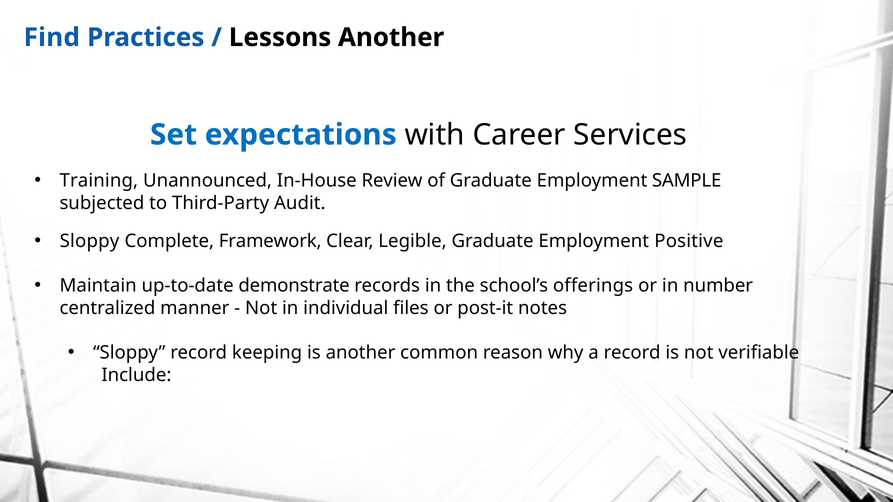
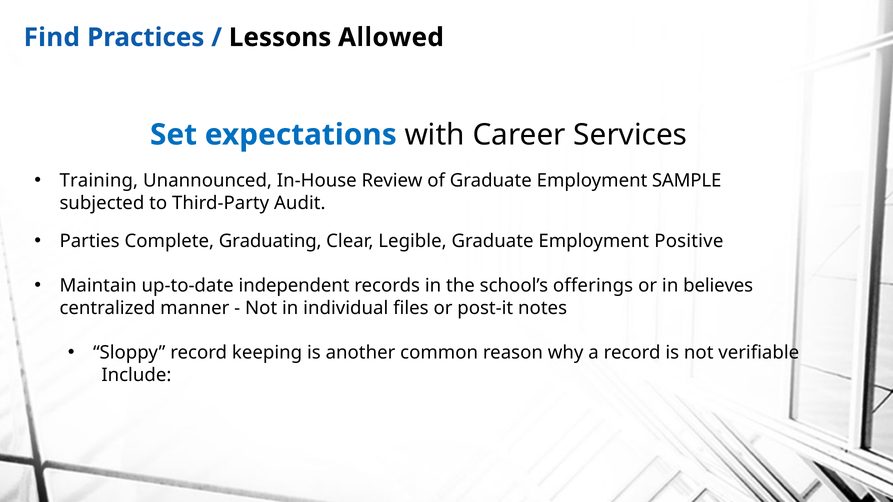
Lessons Another: Another -> Allowed (391, 37)
Sloppy: Sloppy -> Parties (90, 241)
Framework: Framework -> Graduating (270, 241)
demonstrate: demonstrate -> independent (294, 286)
number: number -> believes (718, 286)
